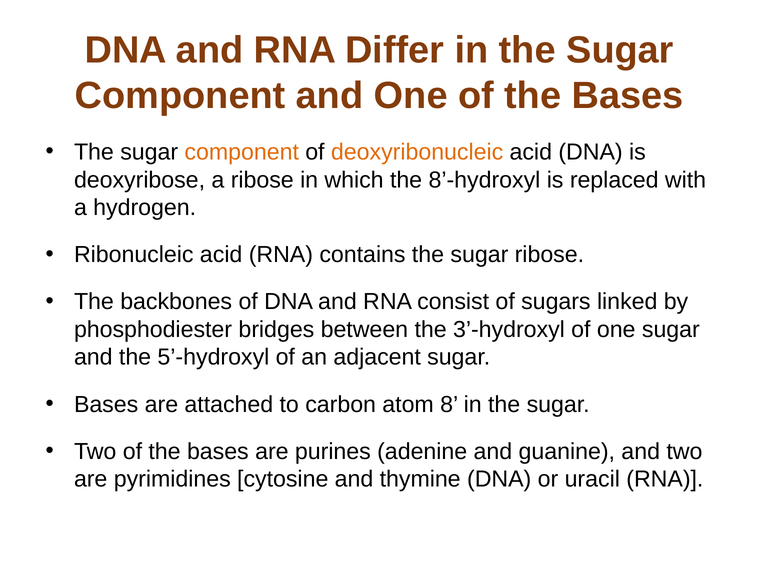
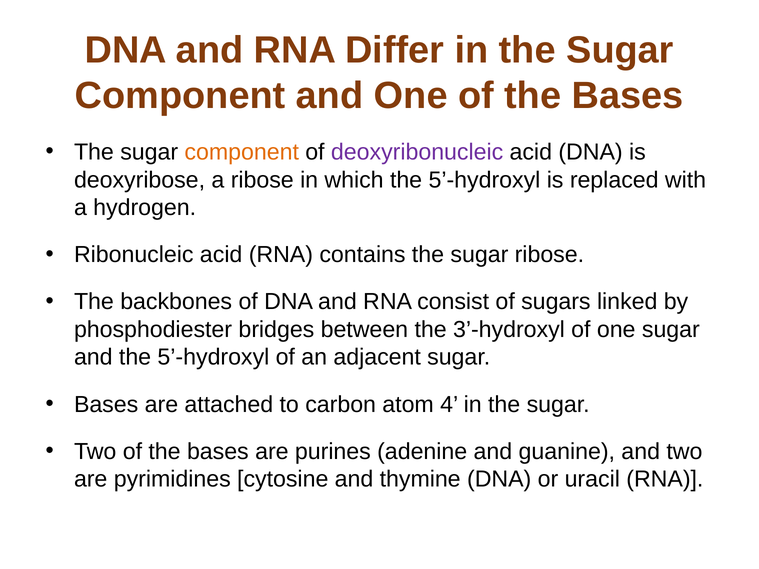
deoxyribonucleic colour: orange -> purple (417, 152)
which the 8’-hydroxyl: 8’-hydroxyl -> 5’-hydroxyl (484, 180)
8: 8 -> 4 (449, 405)
